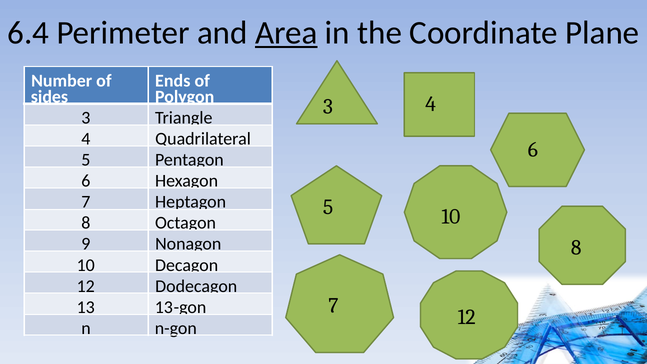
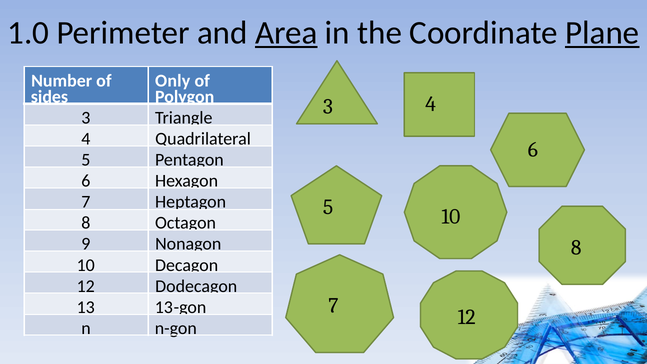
6.4: 6.4 -> 1.0 (28, 33)
Plane underline: none -> present (602, 33)
Ends: Ends -> Only (173, 81)
